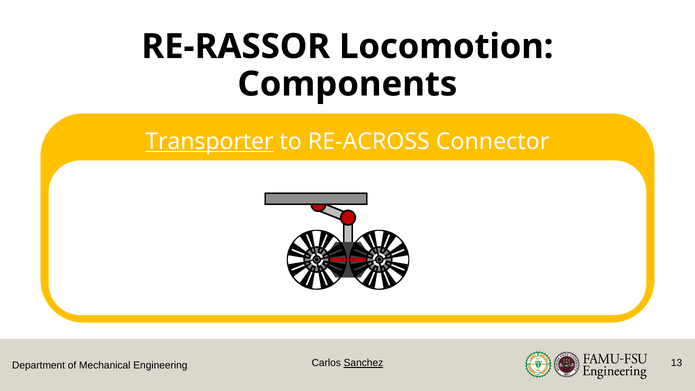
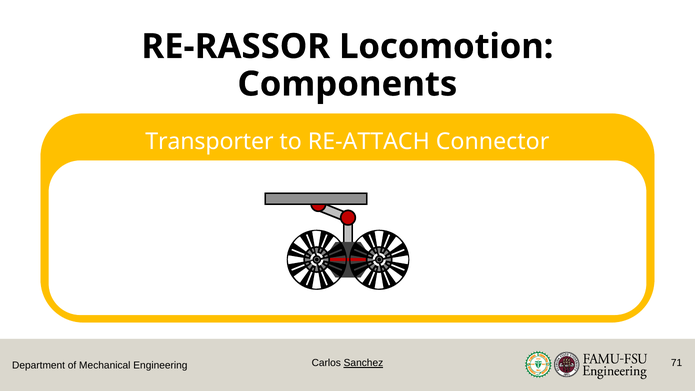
Transporter underline: present -> none (209, 141)
RE-ACROSS: RE-ACROSS -> RE-ATTACH (369, 141)
13: 13 -> 71 (677, 363)
